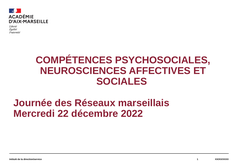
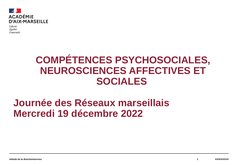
22: 22 -> 19 (63, 114)
